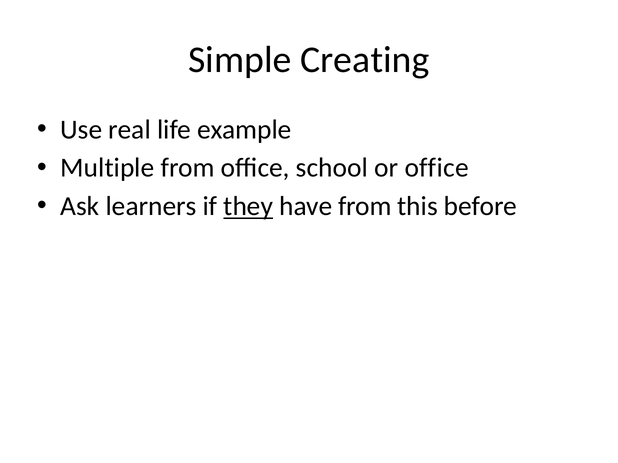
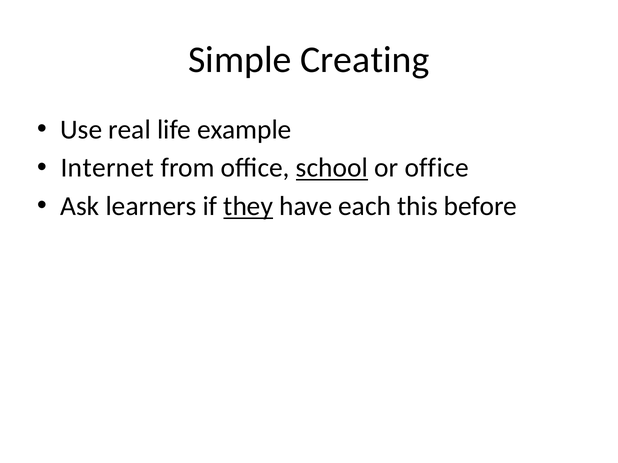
Multiple: Multiple -> Internet (107, 168)
school underline: none -> present (332, 168)
have from: from -> each (365, 207)
